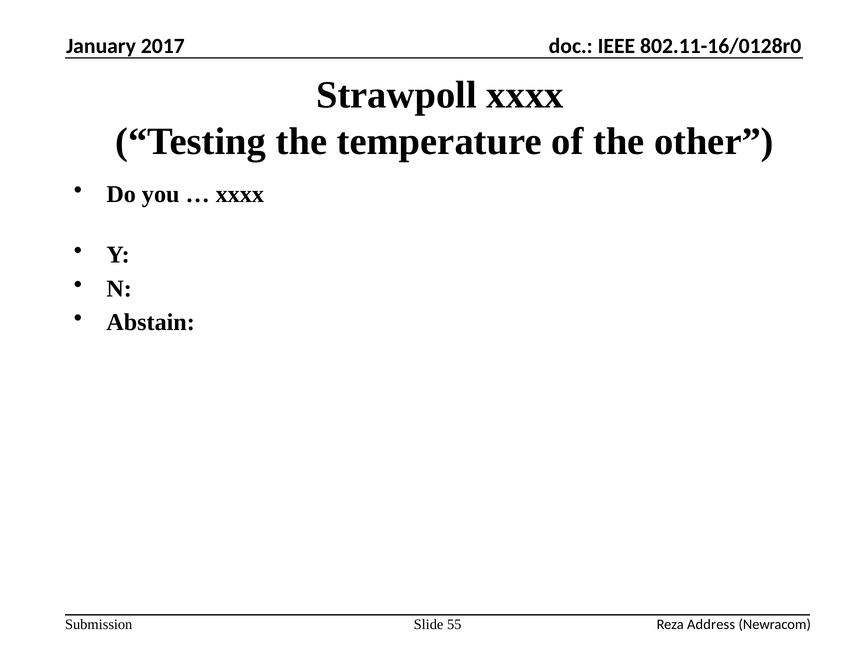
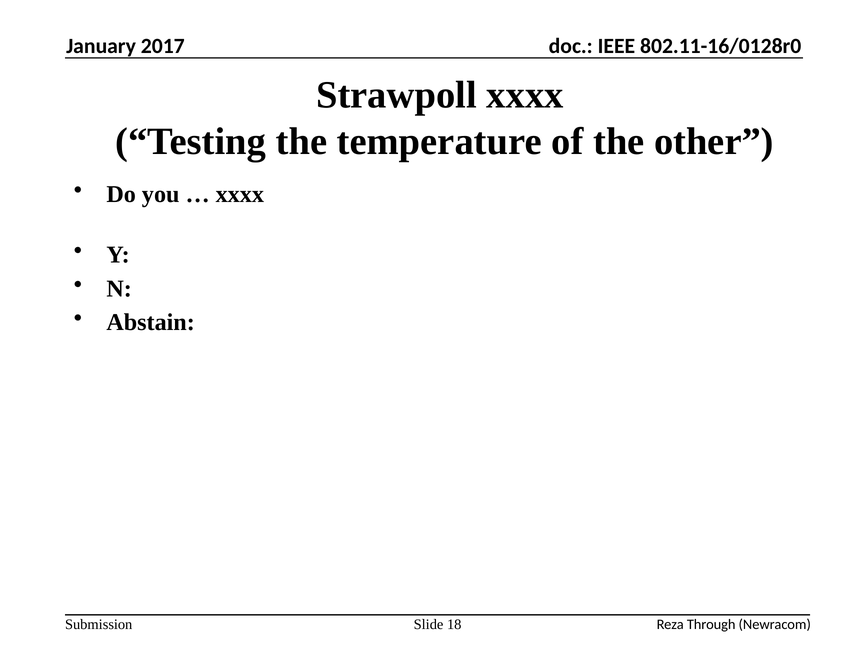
55: 55 -> 18 (454, 624)
Address: Address -> Through (711, 624)
